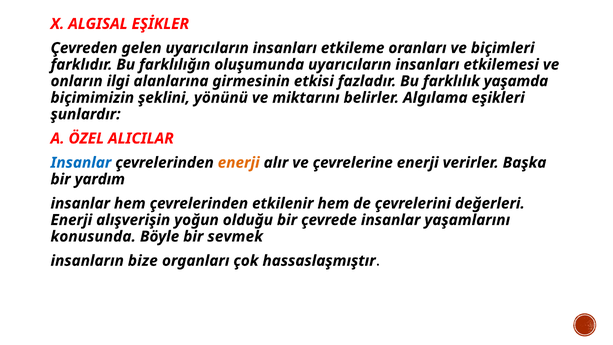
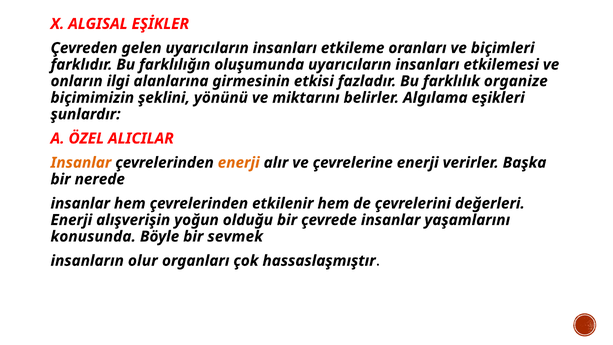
yaşamda: yaşamda -> organize (516, 81)
Insanlar colour: blue -> orange (81, 163)
yardım: yardım -> nerede (100, 179)
bize: bize -> olur (143, 261)
